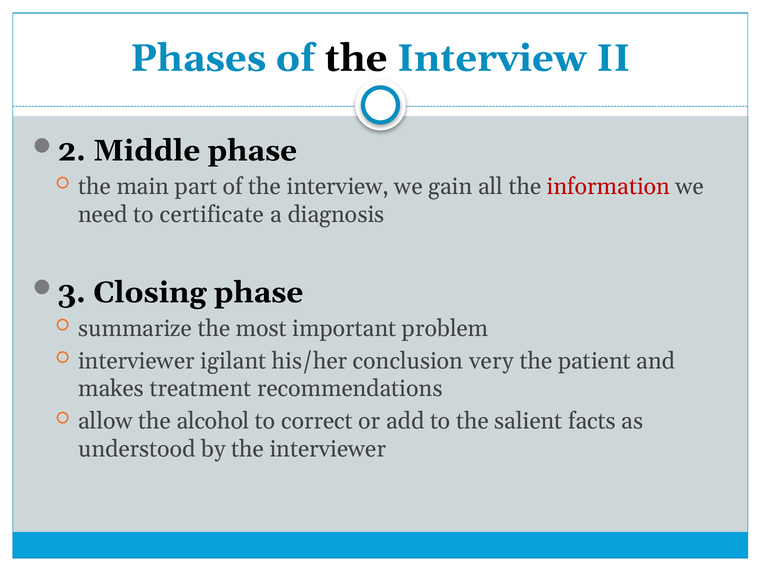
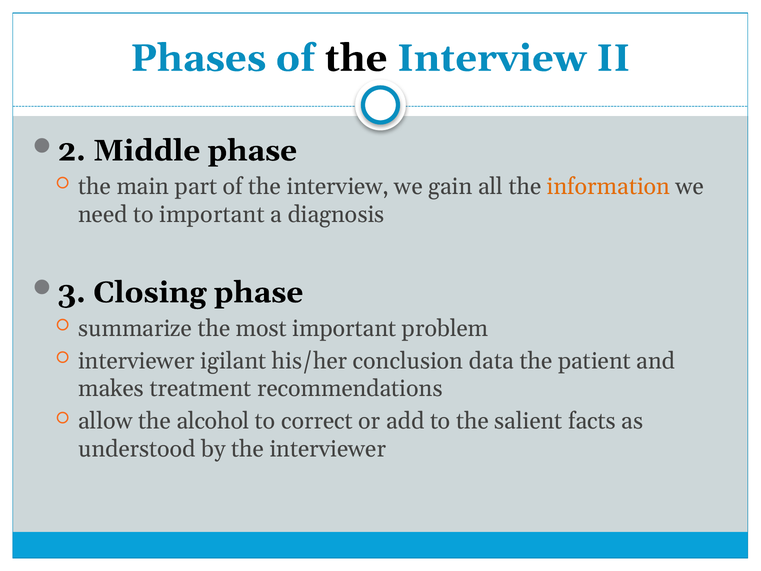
information colour: red -> orange (608, 186)
to certificate: certificate -> important (212, 214)
very: very -> data (491, 361)
